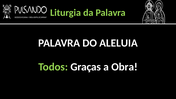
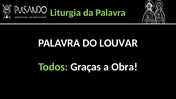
ALELUIA: ALELUIA -> LOUVAR (119, 43)
